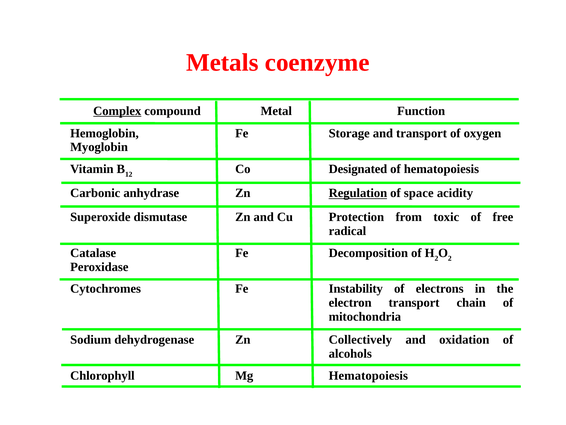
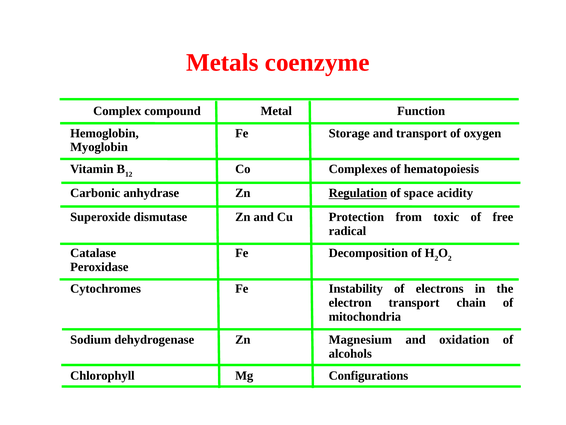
Complex underline: present -> none (117, 111)
Designated: Designated -> Complexes (358, 169)
Collectively: Collectively -> Magnesium (360, 339)
Mg Hematopoiesis: Hematopoiesis -> Configurations (368, 375)
